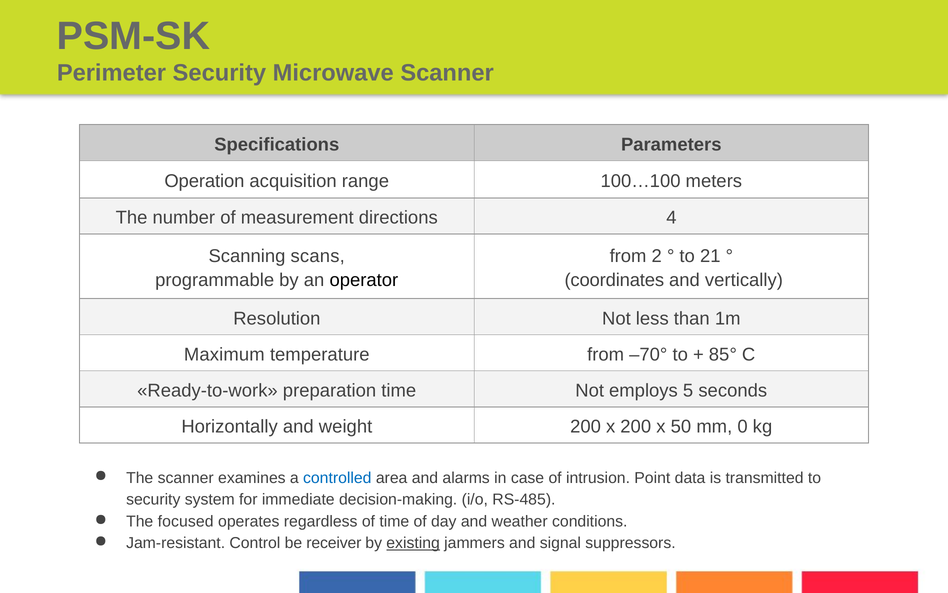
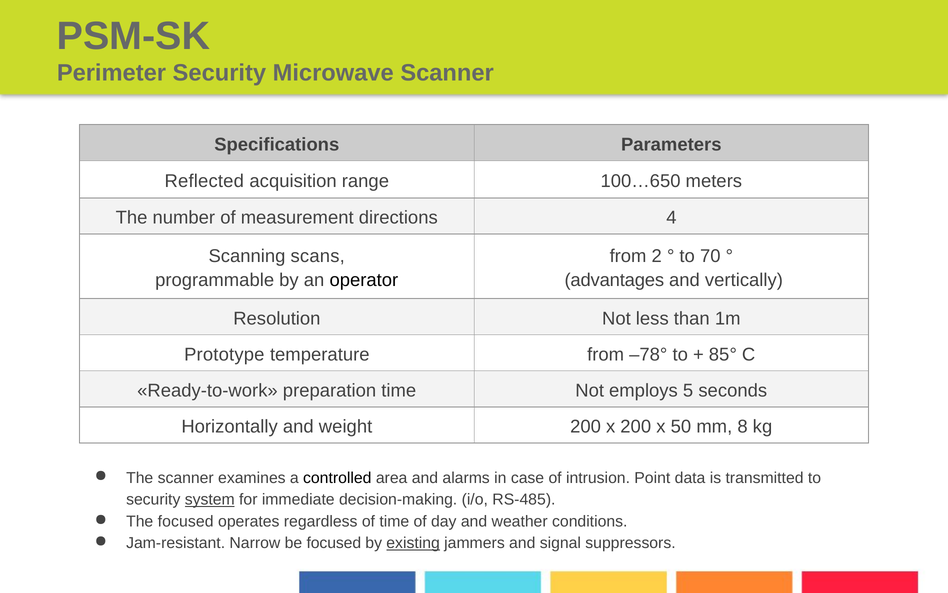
Operation: Operation -> Reflected (204, 181)
100…100: 100…100 -> 100…650 (641, 181)
21: 21 -> 70 (710, 256)
coordinates: coordinates -> advantages (614, 280)
Maximum: Maximum -> Prototype (224, 354)
–70°: –70° -> –78° (648, 354)
0: 0 -> 8 (743, 426)
controlled colour: blue -> black (337, 477)
system underline: none -> present (210, 499)
Control: Control -> Narrow (255, 543)
be receiver: receiver -> focused (334, 543)
